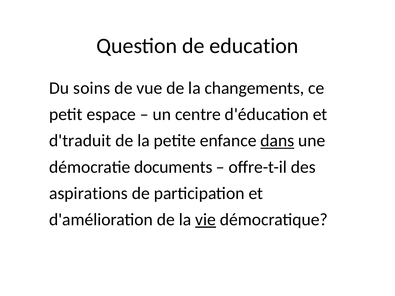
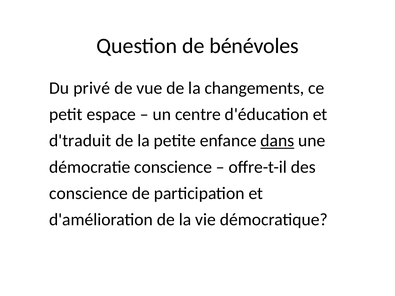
education: education -> bénévoles (254, 46)
soins: soins -> privé (92, 88)
démocratie documents: documents -> conscience (173, 167)
aspirations: aspirations -> conscience (88, 193)
vie underline: present -> none (206, 220)
